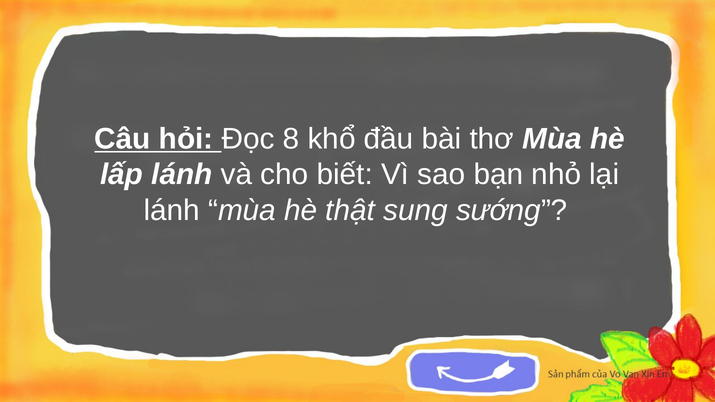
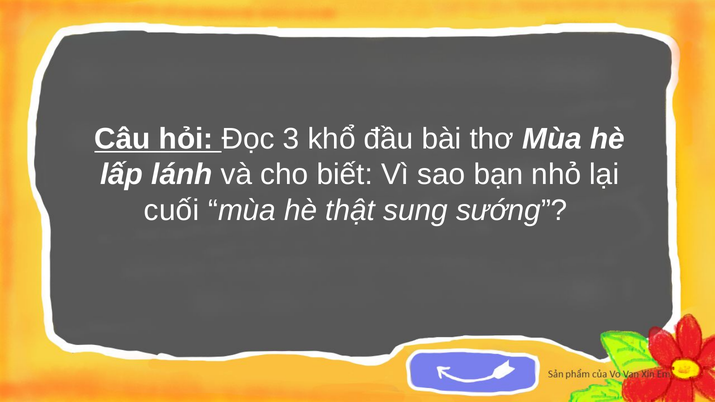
8: 8 -> 3 (291, 139)
lánh: lánh -> cuối (172, 210)
